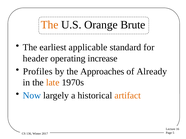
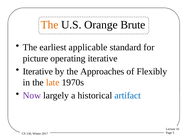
header: header -> picture (35, 59)
operating increase: increase -> iterative (103, 59)
Profiles: Profiles -> Iterative (38, 72)
Already: Already -> Flexibly (152, 72)
Now colour: blue -> purple (32, 96)
artifact colour: orange -> blue (128, 96)
